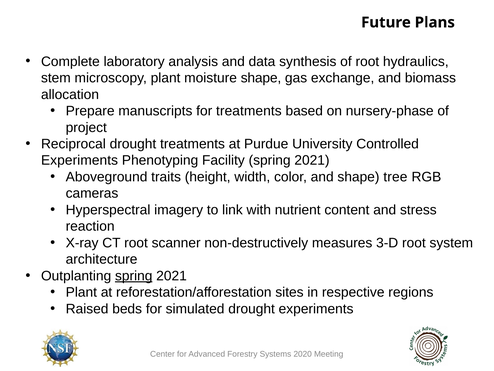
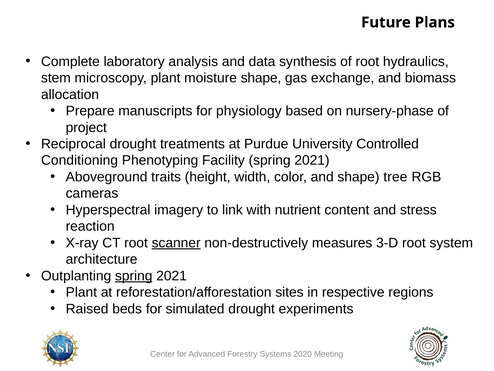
for treatments: treatments -> physiology (249, 111)
Experiments: Experiments -> Conditioning (80, 160)
scanner underline: none -> present (176, 243)
